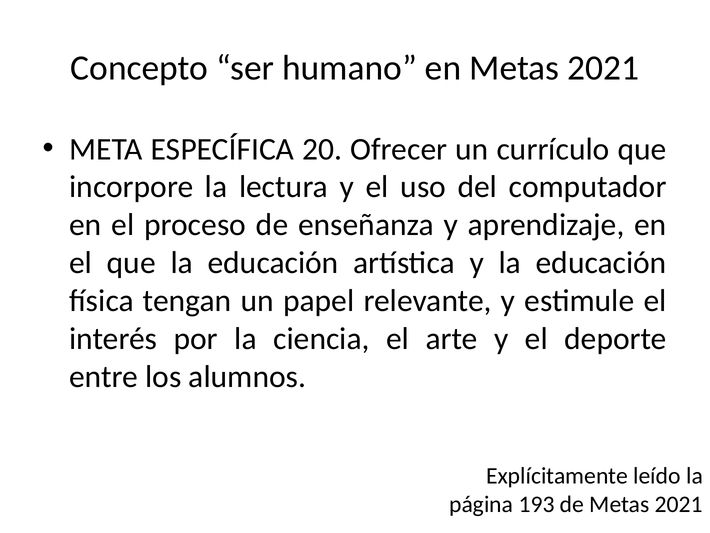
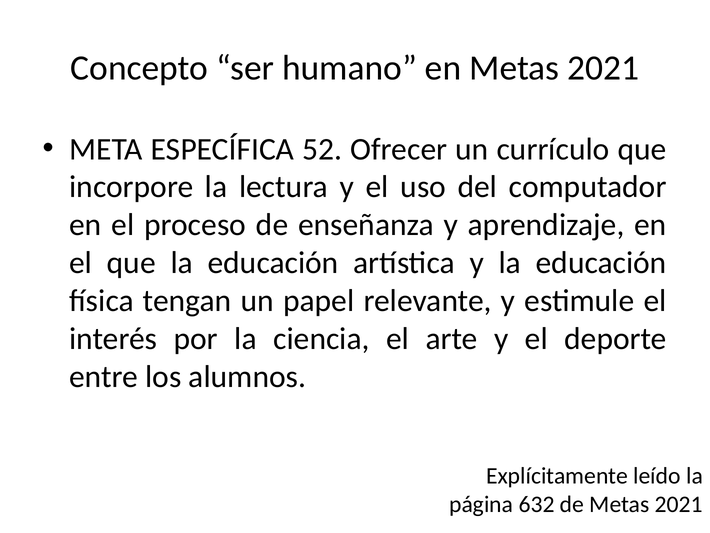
20: 20 -> 52 (322, 149)
193: 193 -> 632 (537, 504)
